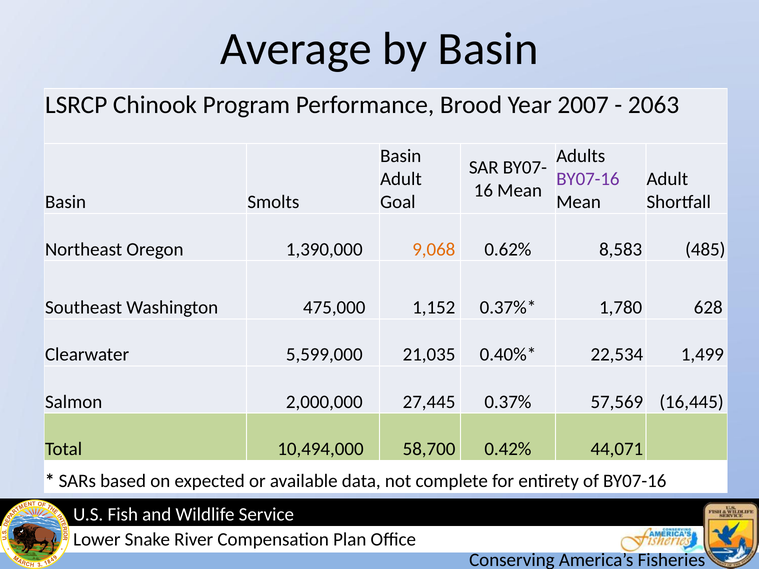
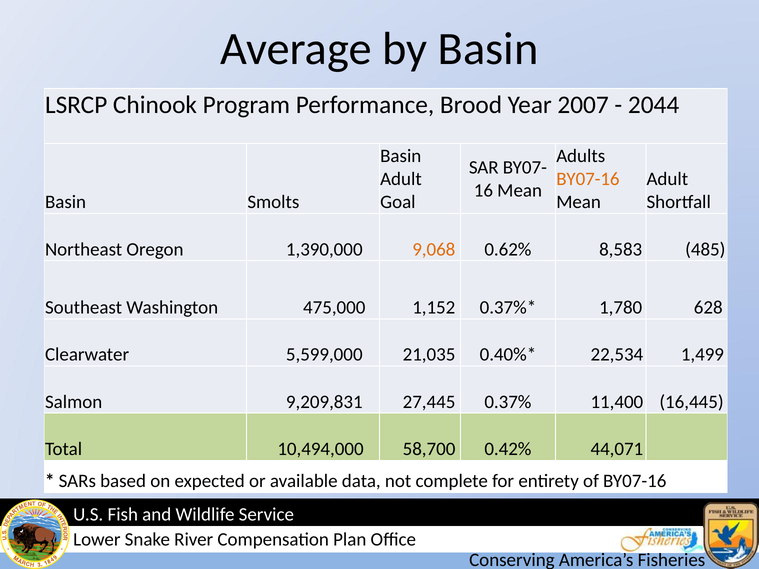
2063: 2063 -> 2044 (654, 105)
BY07-16 colour: purple -> orange (588, 179)
2,000,000: 2,000,000 -> 9,209,831 (324, 402)
57,569: 57,569 -> 11,400 (617, 402)
